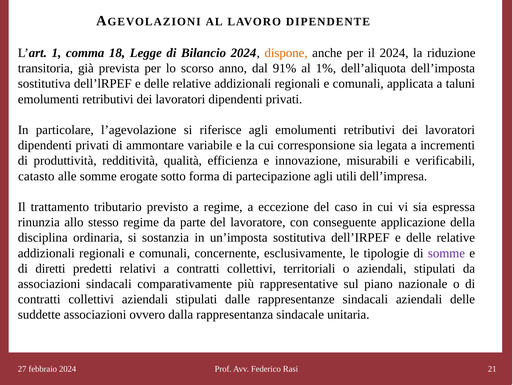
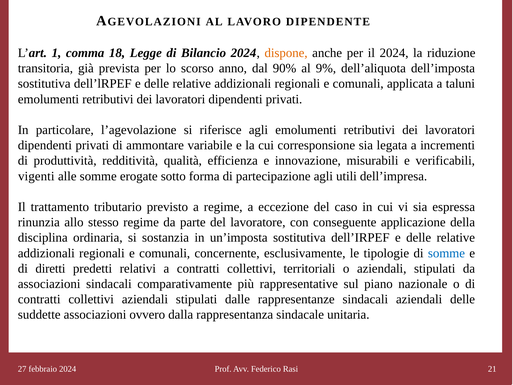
91%: 91% -> 90% (285, 68)
1%: 1% -> 9% (326, 68)
catasto: catasto -> vigenti (36, 176)
somme colour: purple -> blue (446, 253)
